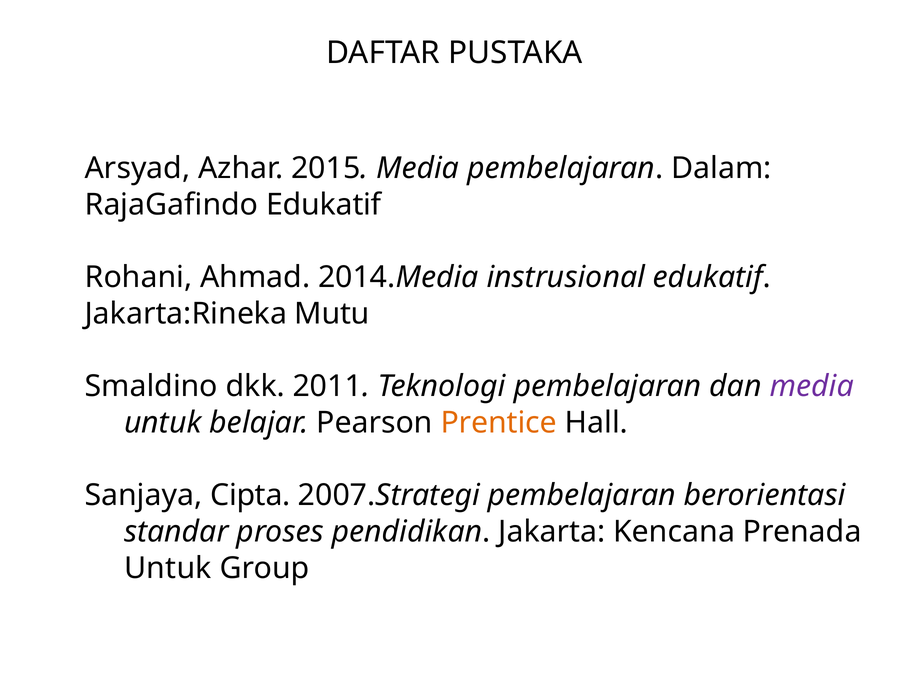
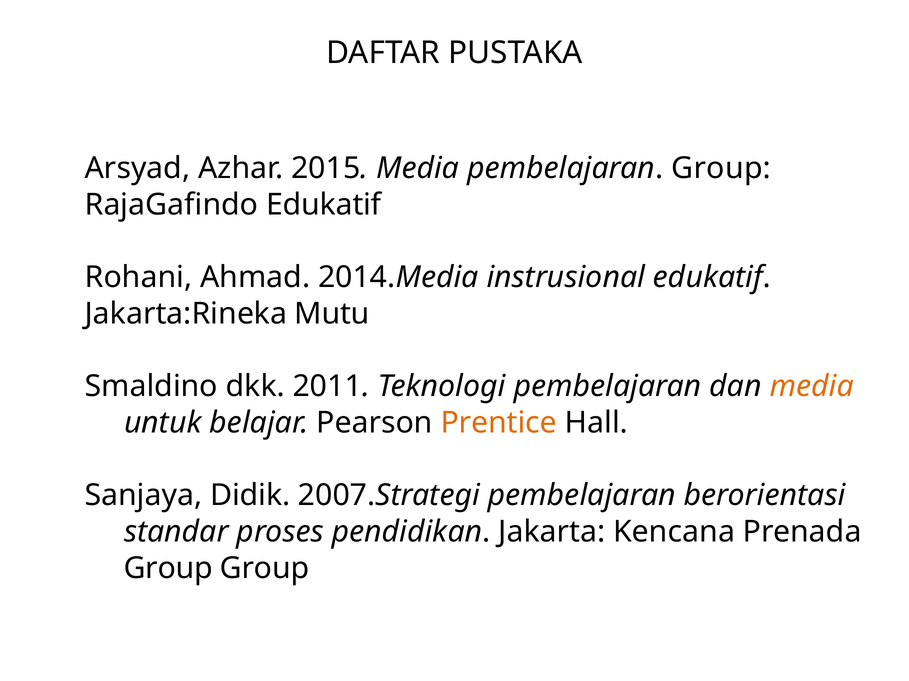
pembelajaran Dalam: Dalam -> Group (721, 169)
media colour: purple -> orange (812, 387)
Cipta: Cipta -> Didik (250, 496)
Untuk: Untuk -> Group (168, 569)
